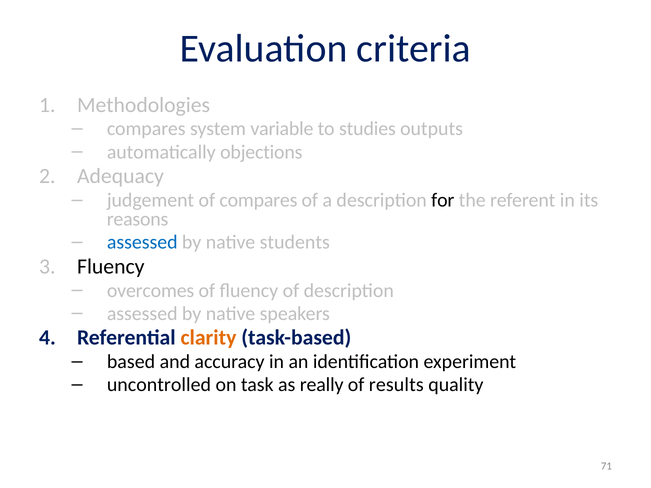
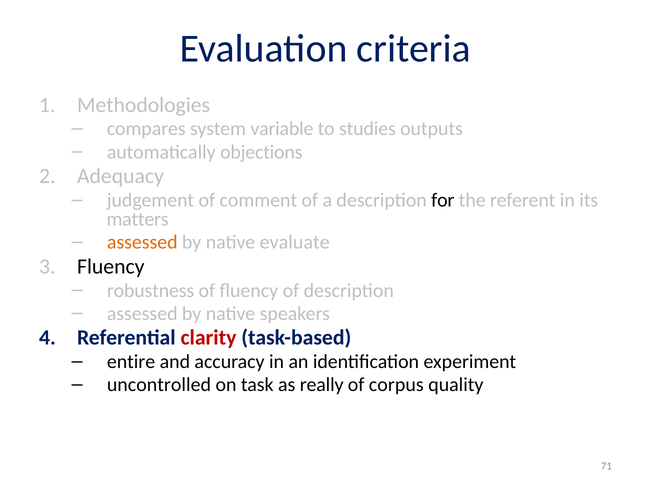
of compares: compares -> comment (258, 200)
reasons: reasons -> matters (138, 219)
assessed colour: blue -> orange (142, 242)
students: students -> evaluate (295, 242)
overcomes: overcomes -> robustness (151, 291)
clarity colour: orange -> red (208, 338)
based: based -> entire (131, 362)
results: results -> corpus (396, 385)
